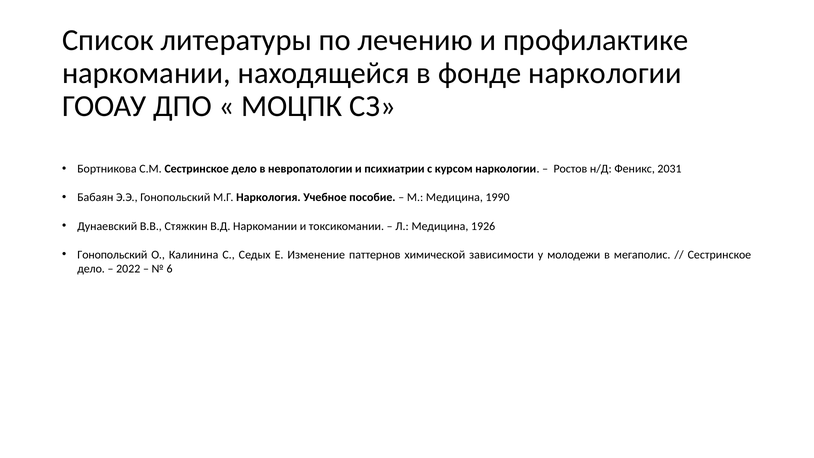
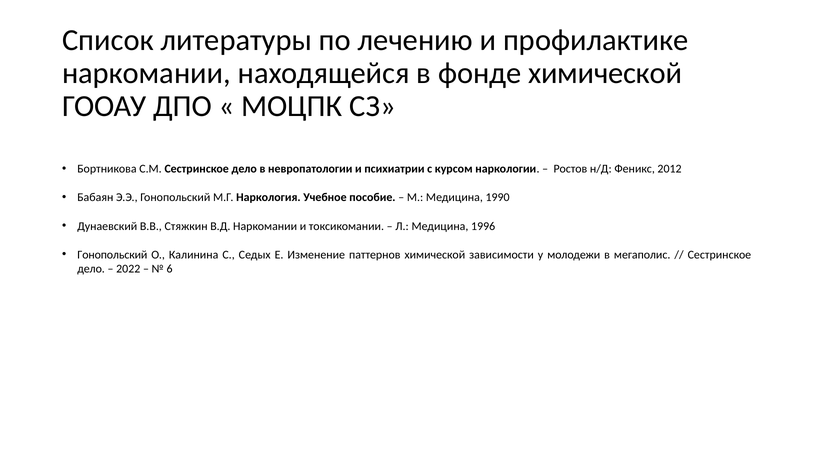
фонде наркологии: наркологии -> химической (605, 73)
2031: 2031 -> 2012 (670, 169)
1926: 1926 -> 1996 (483, 226)
